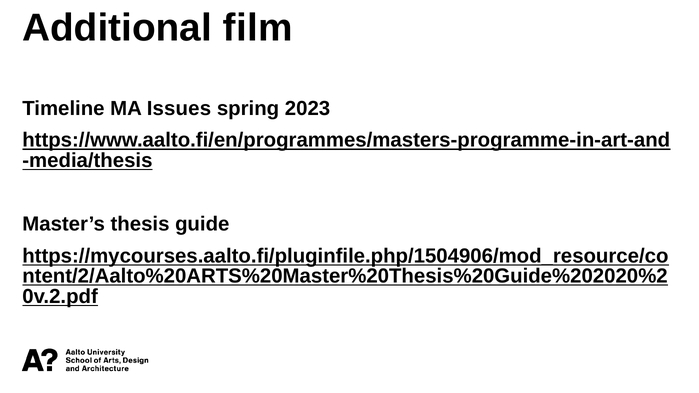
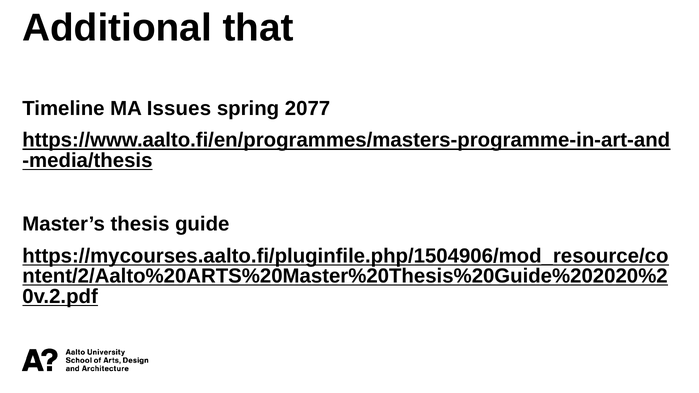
film: film -> that (258, 28)
2023: 2023 -> 2077 (308, 109)
